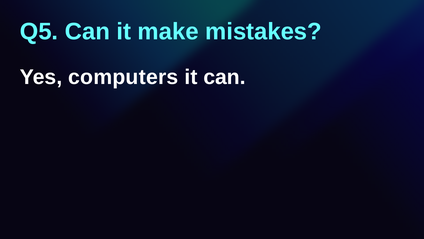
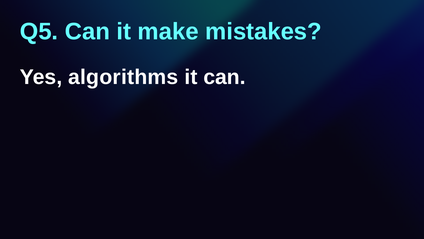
computers: computers -> algorithms (123, 77)
